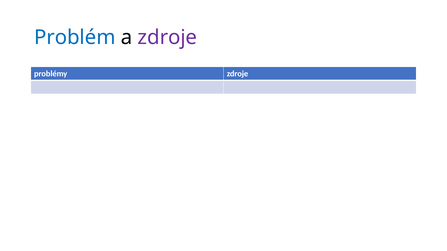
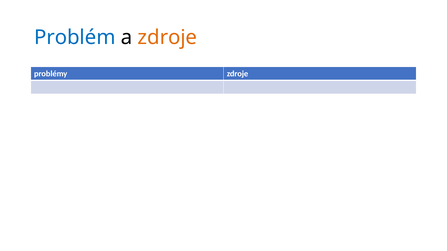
zdroje colour: purple -> orange (167, 38)
